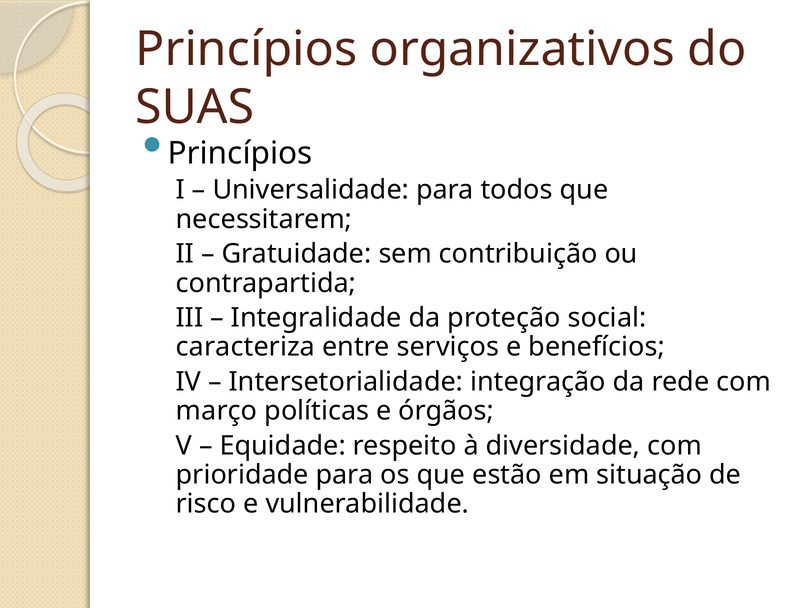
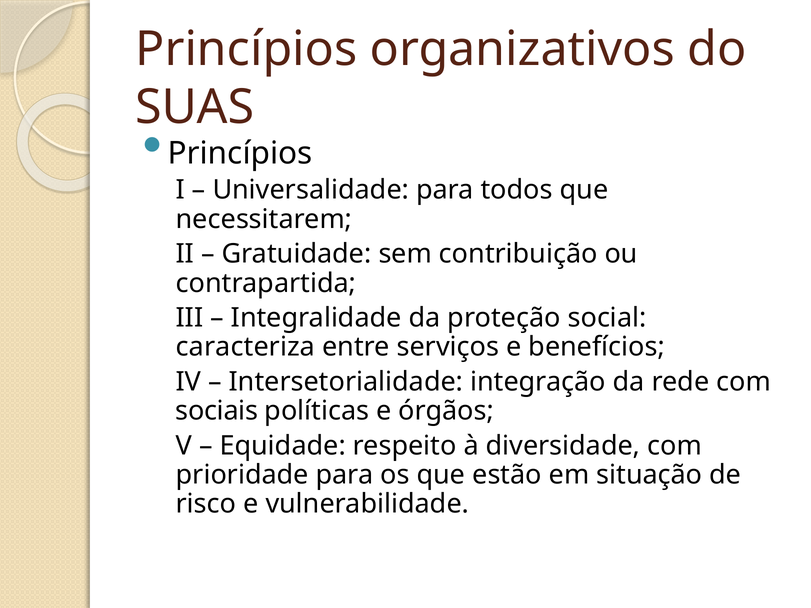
março: março -> sociais (217, 411)
